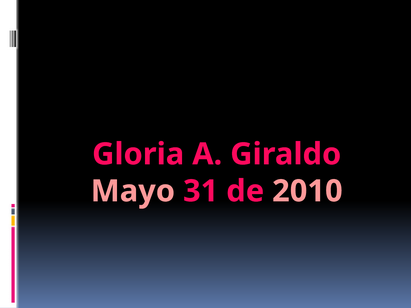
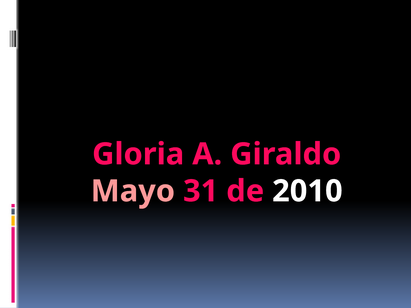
2010 colour: pink -> white (307, 191)
